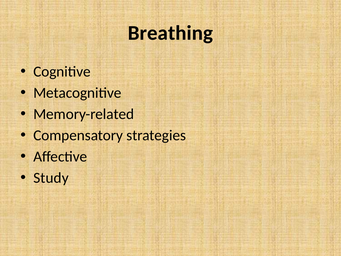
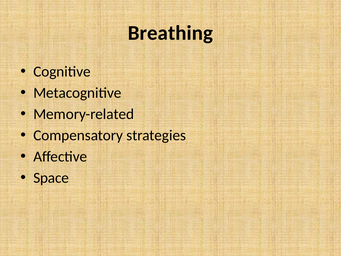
Study: Study -> Space (51, 178)
